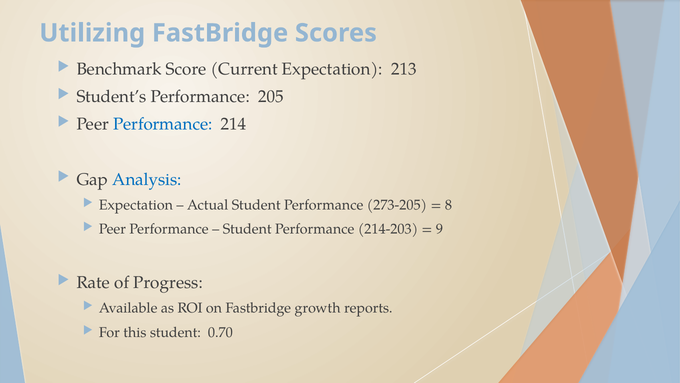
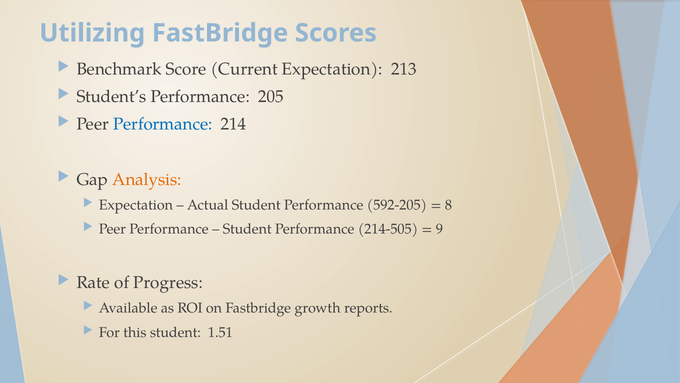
Analysis colour: blue -> orange (147, 179)
273-205: 273-205 -> 592-205 (397, 205)
214-203: 214-203 -> 214-505 (388, 229)
0.70: 0.70 -> 1.51 (220, 332)
